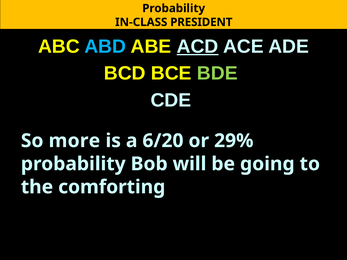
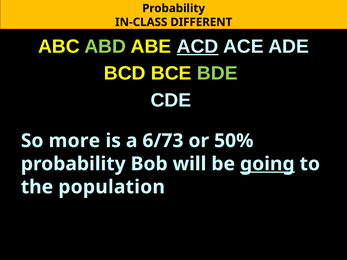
PRESIDENT: PRESIDENT -> DIFFERENT (201, 22)
ABD colour: light blue -> light green (105, 46)
6/20: 6/20 -> 6/73 (163, 141)
29%: 29% -> 50% (234, 141)
going underline: none -> present (267, 164)
comforting: comforting -> population (112, 187)
